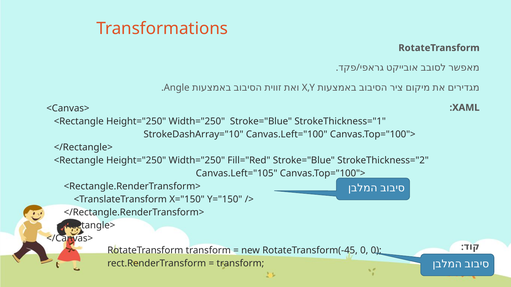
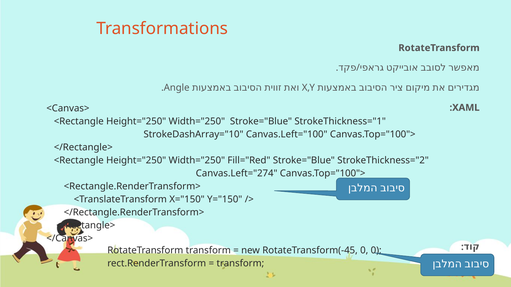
Canvas.Left="105: Canvas.Left="105 -> Canvas.Left="274 (237, 174)
